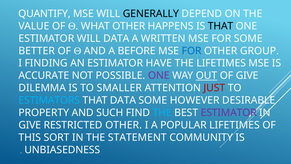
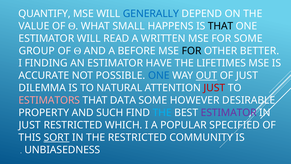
GENERALLY colour: black -> blue (151, 14)
WHAT OTHER: OTHER -> SMALL (129, 26)
WILL DATA: DATA -> READ (116, 38)
BETTER: BETTER -> GROUP (37, 51)
FOR colour: blue -> black (192, 51)
GROUP: GROUP -> BETTER (260, 51)
ONE colour: purple -> blue (159, 75)
OF GIVE: GIVE -> JUST (247, 75)
SMALLER: SMALLER -> NATURAL (119, 88)
ESTIMATORS colour: light blue -> pink (49, 100)
GIVE: GIVE -> JUST (30, 125)
RESTRICTED OTHER: OTHER -> WHICH (124, 125)
POPULAR LIFETIMES: LIFETIMES -> SPECIFIED (235, 125)
SORT underline: none -> present (57, 137)
THE STATEMENT: STATEMENT -> RESTRICTED (137, 137)
